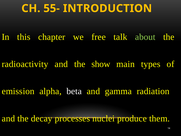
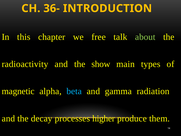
55-: 55- -> 36- (52, 8)
emission: emission -> magnetic (18, 91)
beta colour: white -> light blue (74, 91)
nuclei: nuclei -> higher (104, 118)
